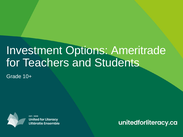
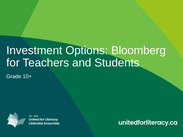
Ameritrade: Ameritrade -> Bloomberg (139, 51)
